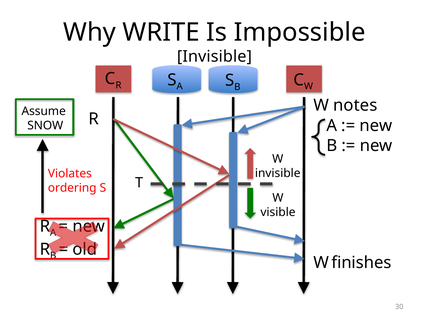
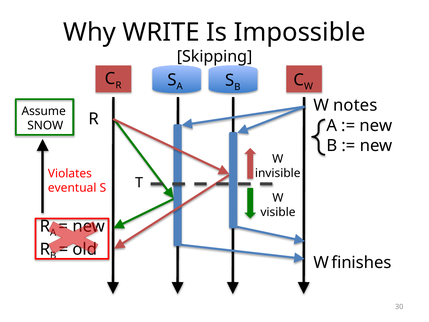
Invisible: Invisible -> Skipping (215, 57)
ordering: ordering -> eventual (72, 188)
